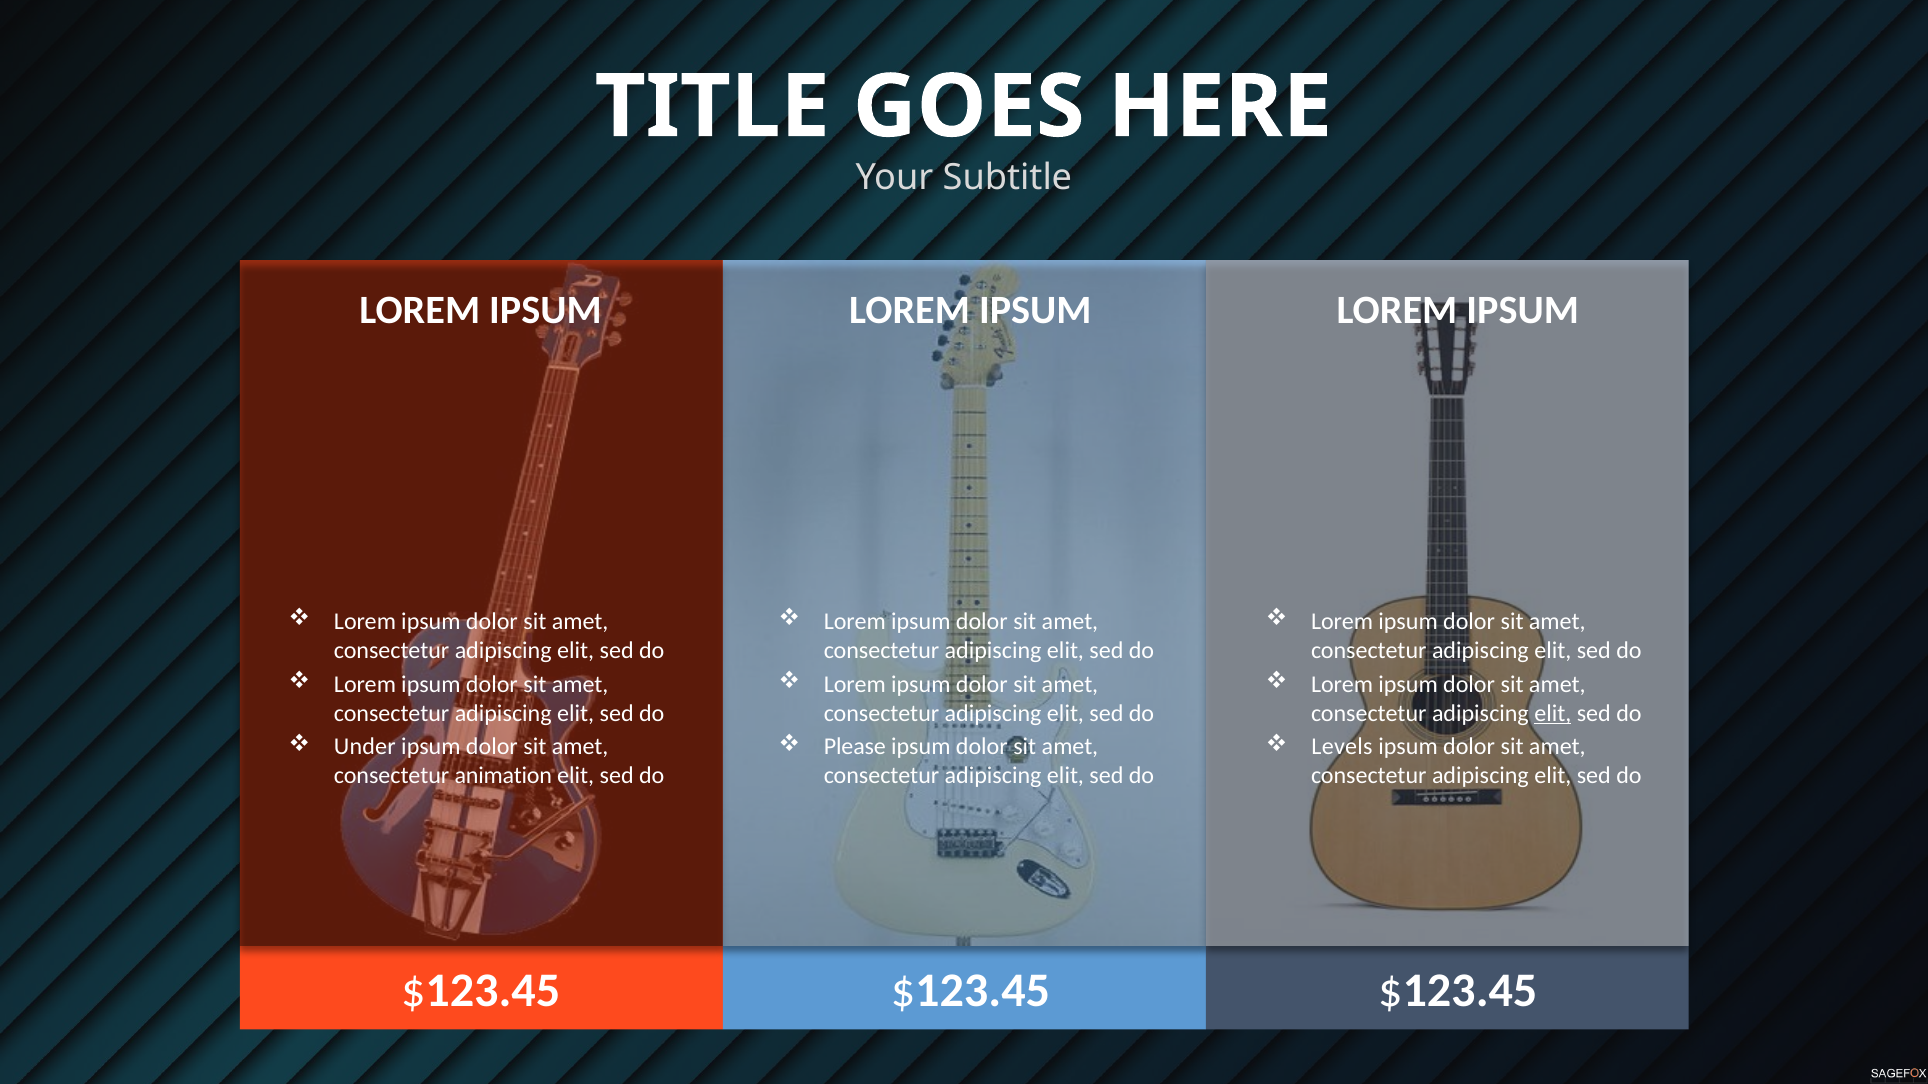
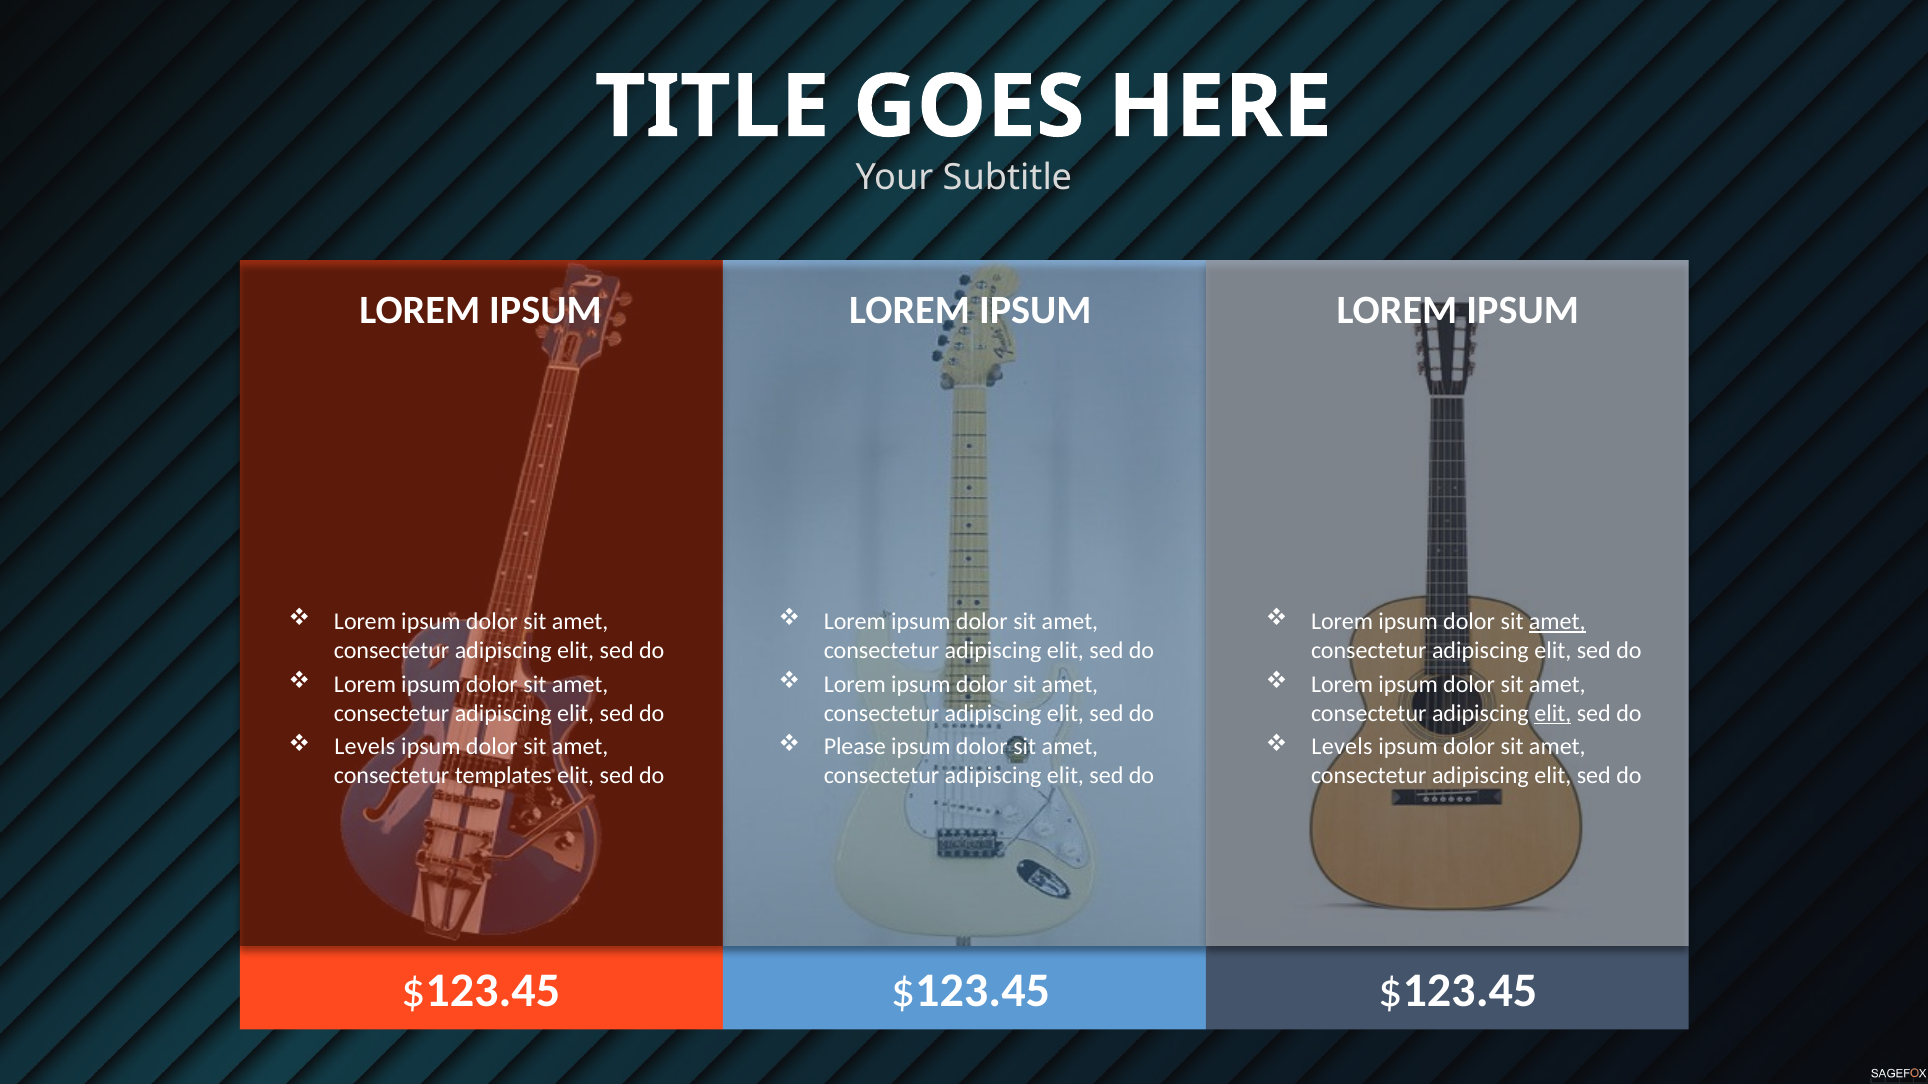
amet underline: none -> present (1557, 622)
Under: Under -> Levels (365, 747)
animation: animation -> templates (503, 776)
